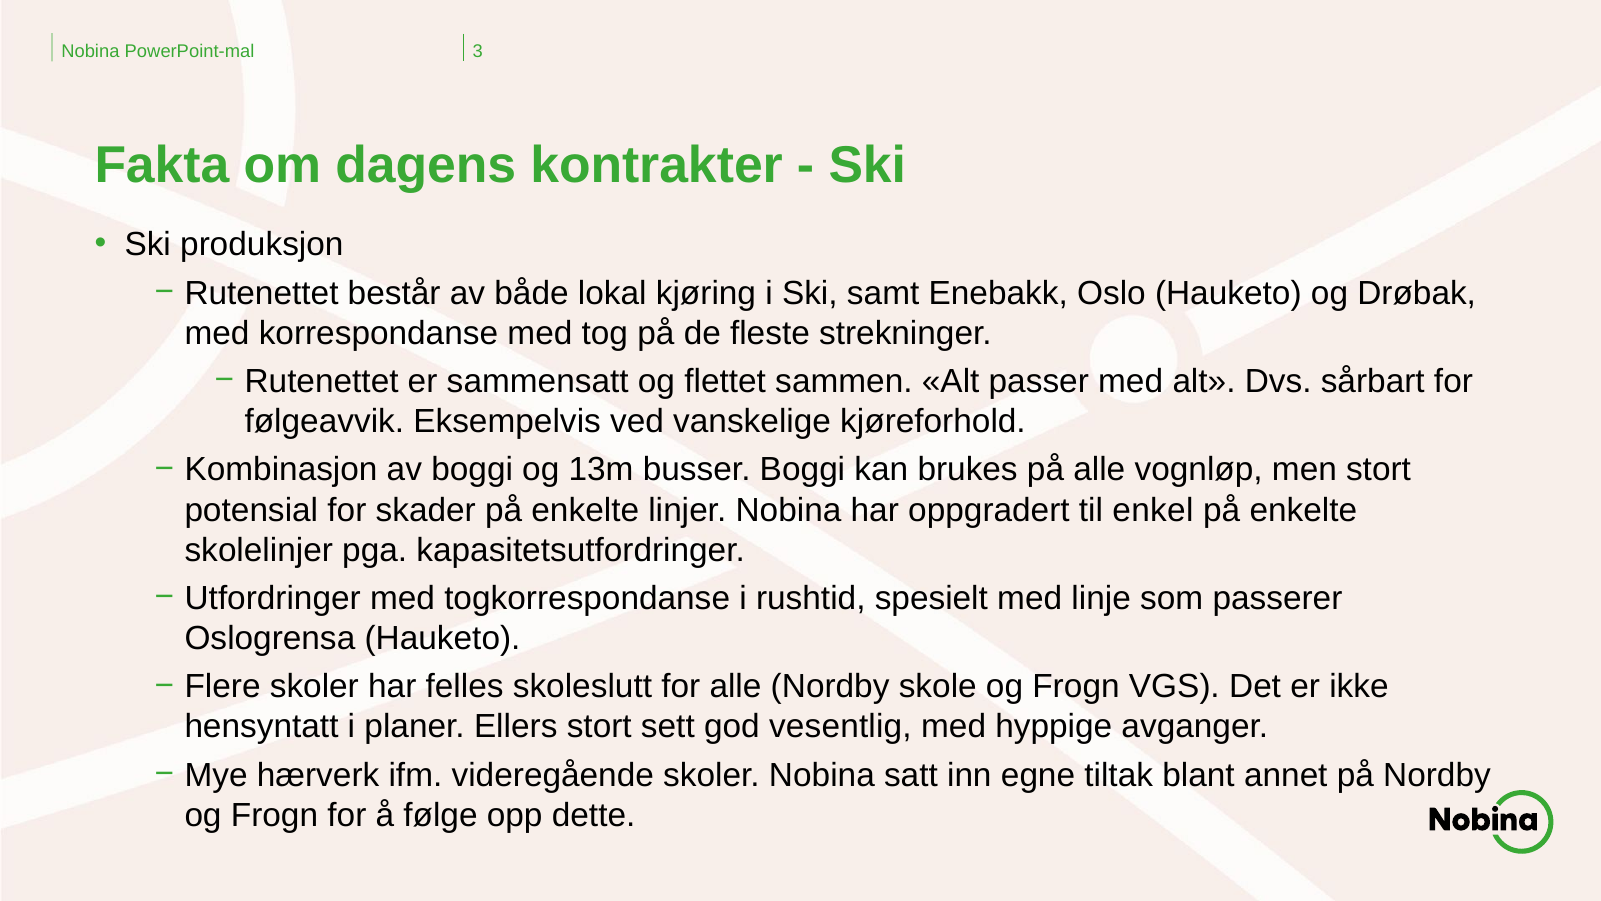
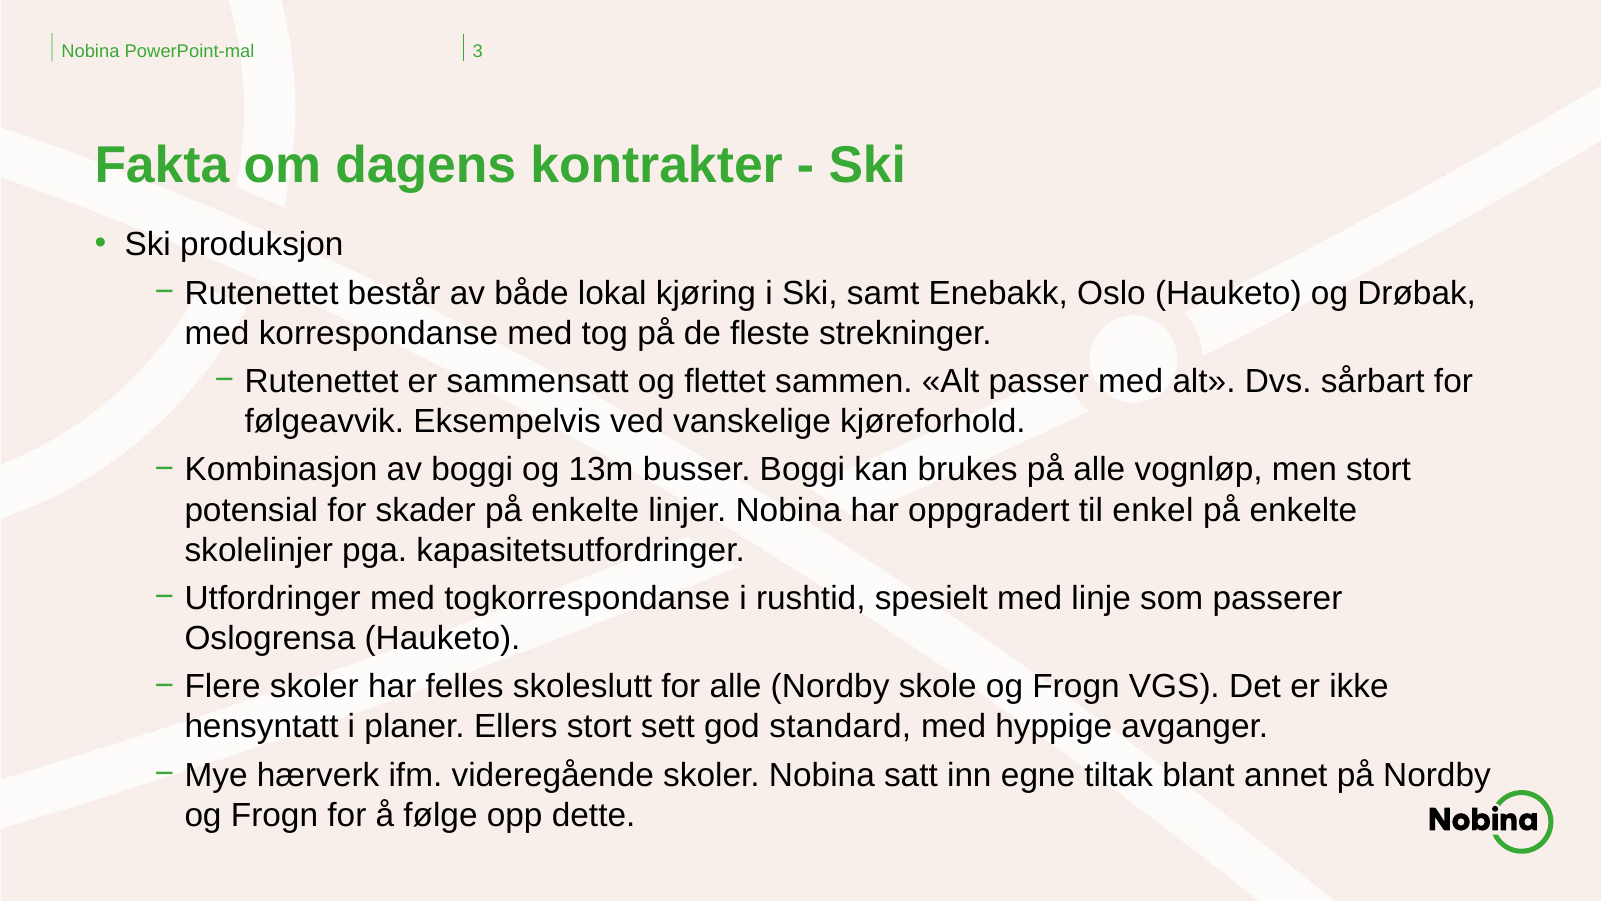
vesentlig: vesentlig -> standard (840, 727)
